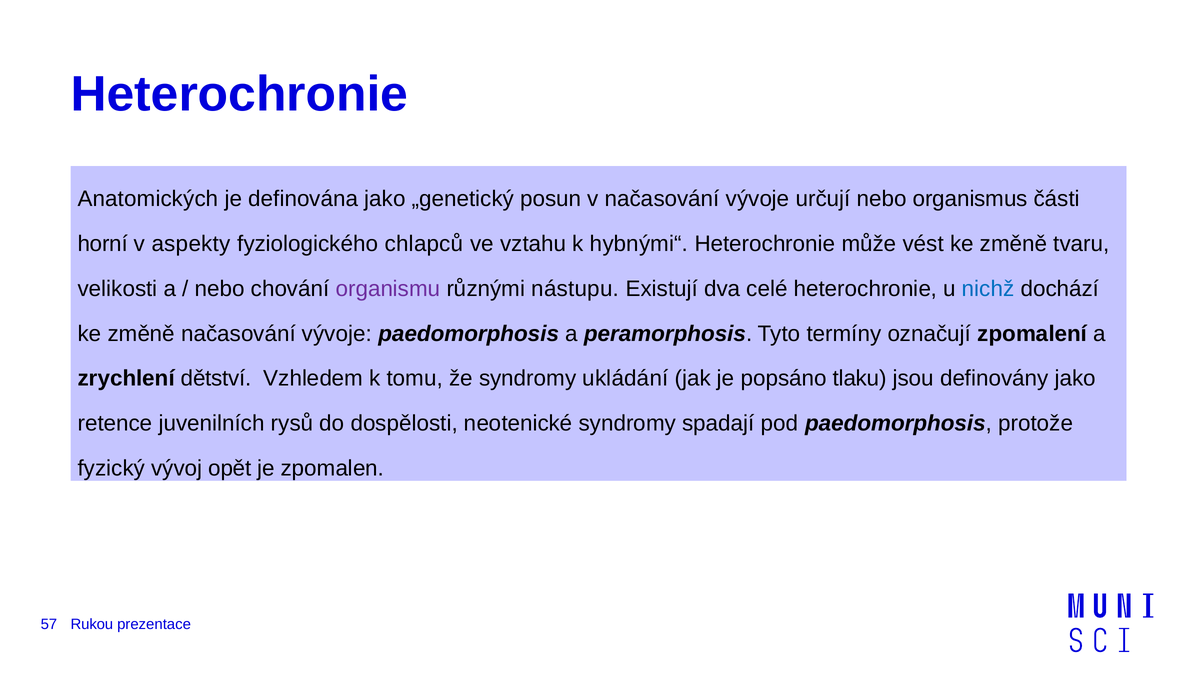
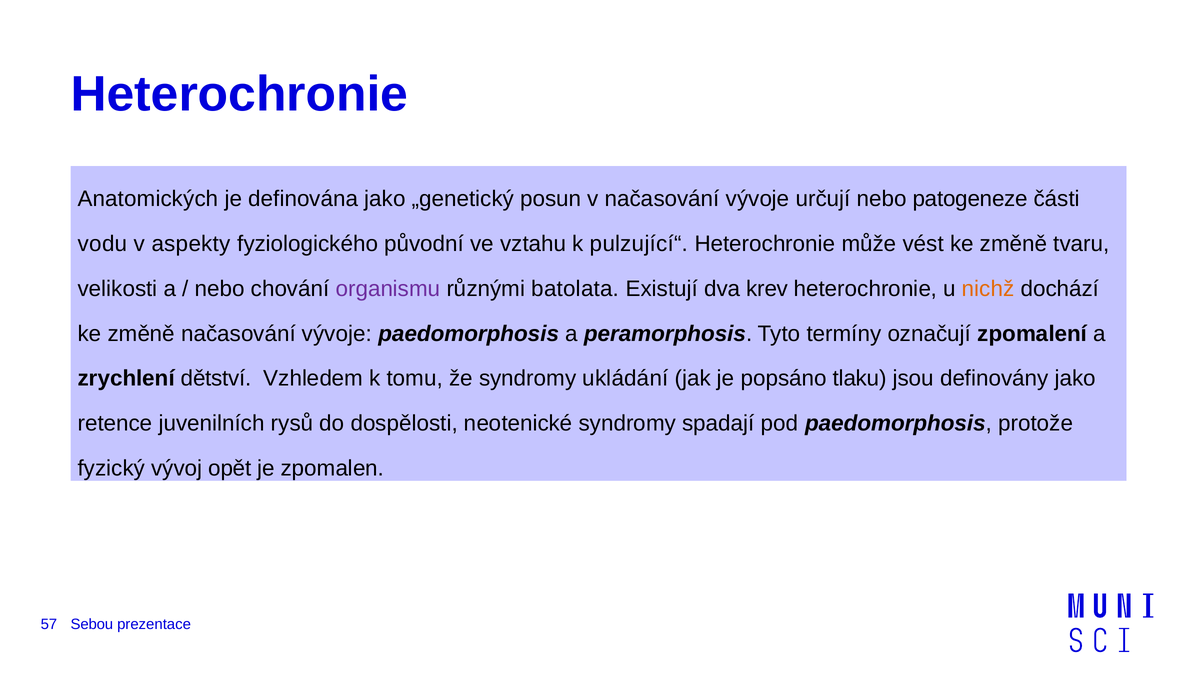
organismus: organismus -> patogeneze (970, 199)
horní: horní -> vodu (103, 244)
chlapců: chlapců -> původní (424, 244)
hybnými“: hybnými“ -> pulzující“ (639, 244)
nástupu: nástupu -> batolata (575, 289)
celé: celé -> krev (767, 289)
nichž colour: blue -> orange (988, 289)
Rukou: Rukou -> Sebou (92, 625)
